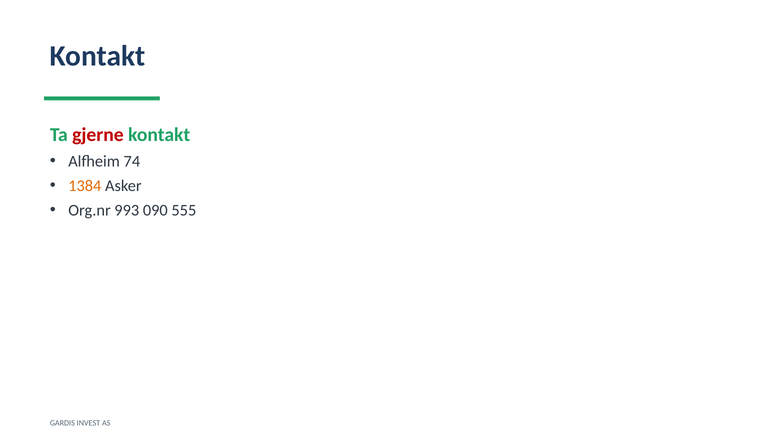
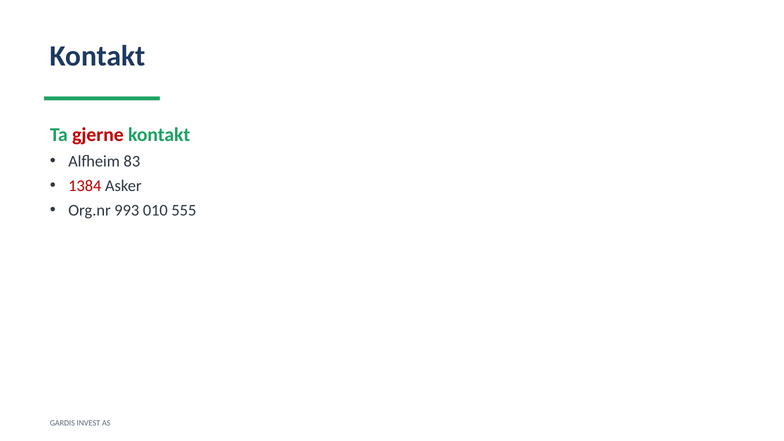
74: 74 -> 83 (132, 161)
1384 colour: orange -> red (85, 186)
090: 090 -> 010 (155, 210)
